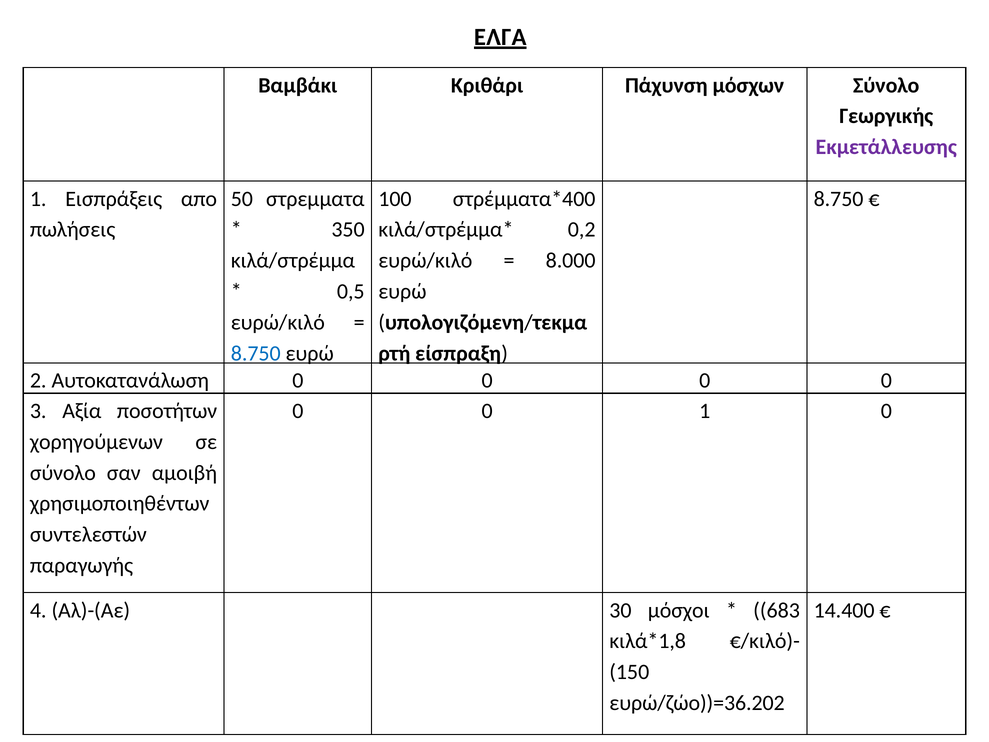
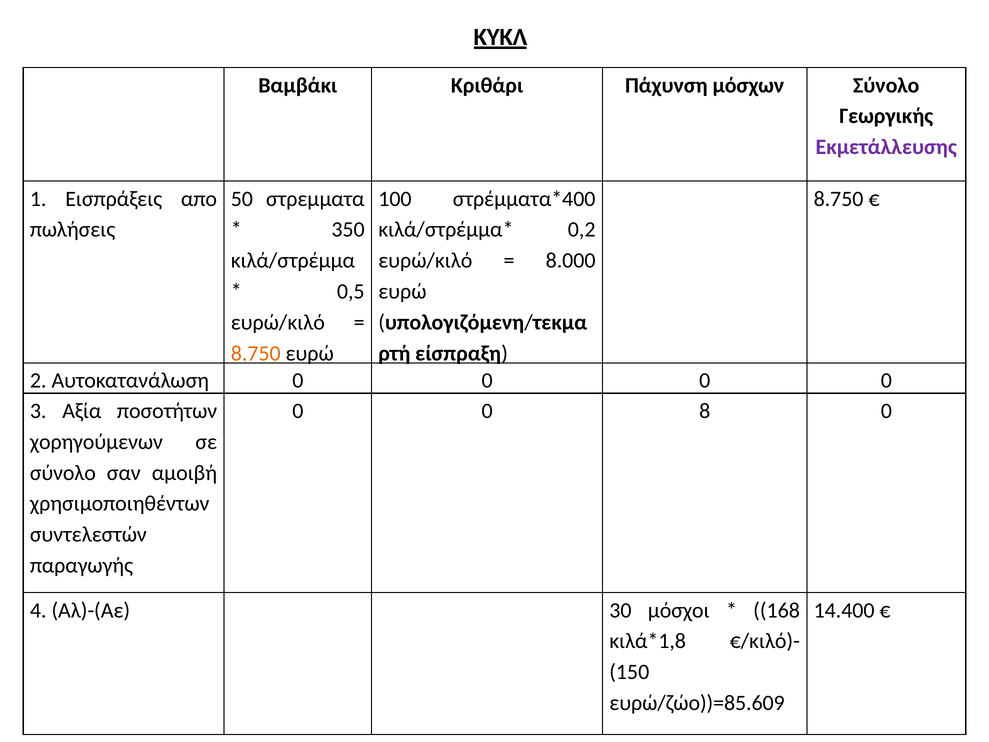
ΕΛΓΑ: ΕΛΓΑ -> ΚΥΚΛ (500, 37)
8.750 colour: blue -> orange (256, 353)
0 1: 1 -> 8 (705, 411)
683: 683 -> 168 (777, 610)
ευρώ/ζώο))=36.202: ευρώ/ζώο))=36.202 -> ευρώ/ζώο))=85.609 (697, 703)
